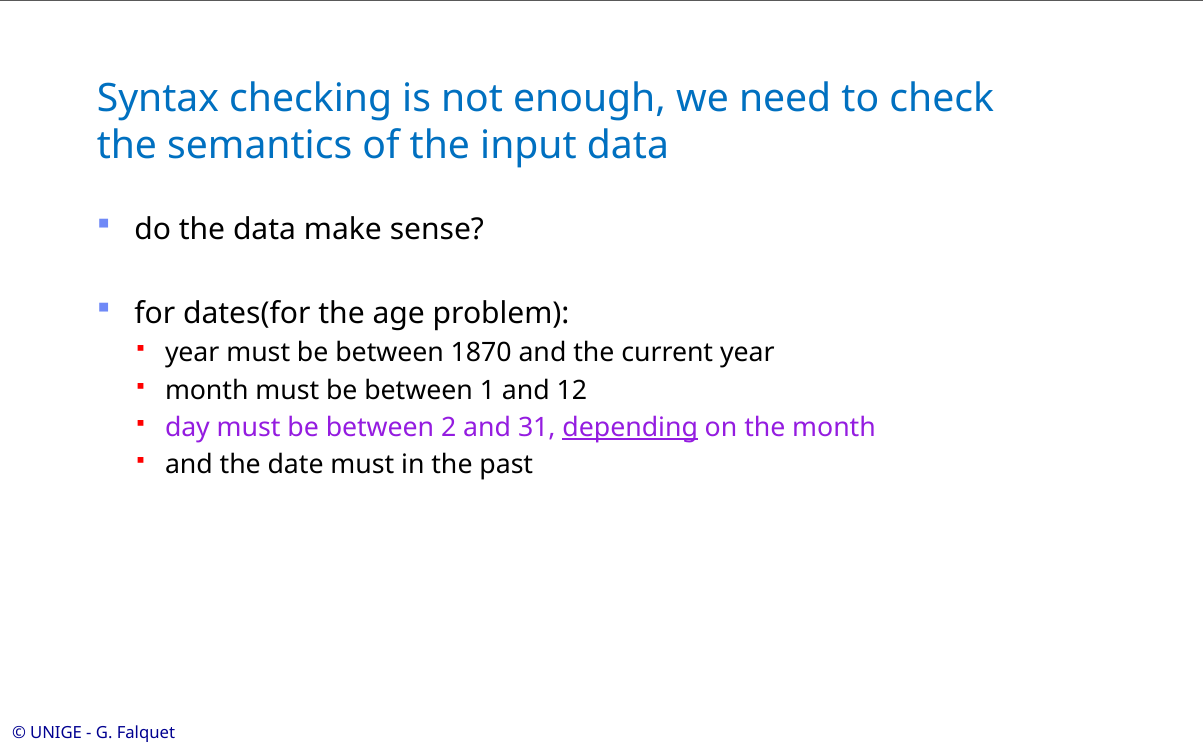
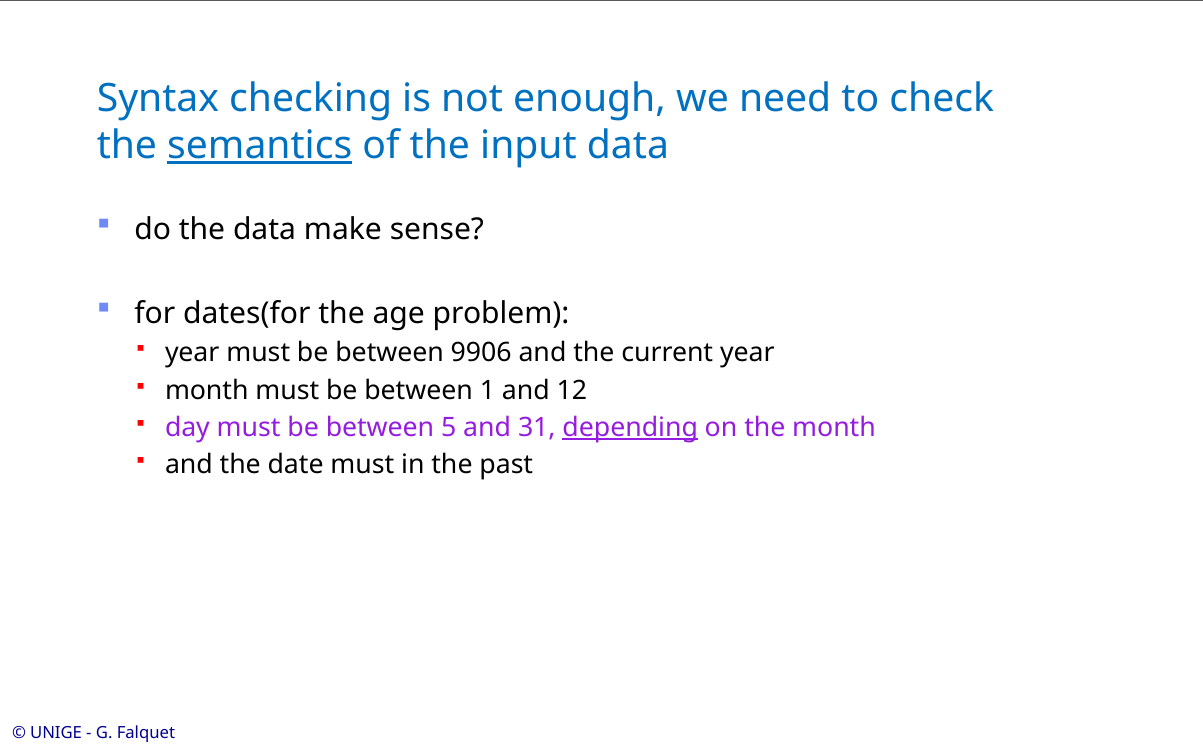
semantics underline: none -> present (260, 146)
1870: 1870 -> 9906 (481, 353)
2: 2 -> 5 (449, 428)
